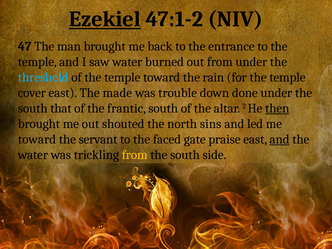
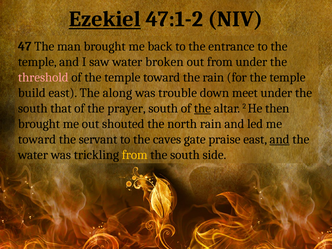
burned: burned -> broken (164, 62)
threshold colour: light blue -> pink (43, 77)
cover: cover -> build (32, 93)
made: made -> along (117, 93)
done: done -> meet (245, 93)
frantic: frantic -> prayer (126, 108)
the underline: none -> present (202, 108)
then underline: present -> none (277, 108)
north sins: sins -> rain (211, 124)
faced: faced -> caves (167, 139)
